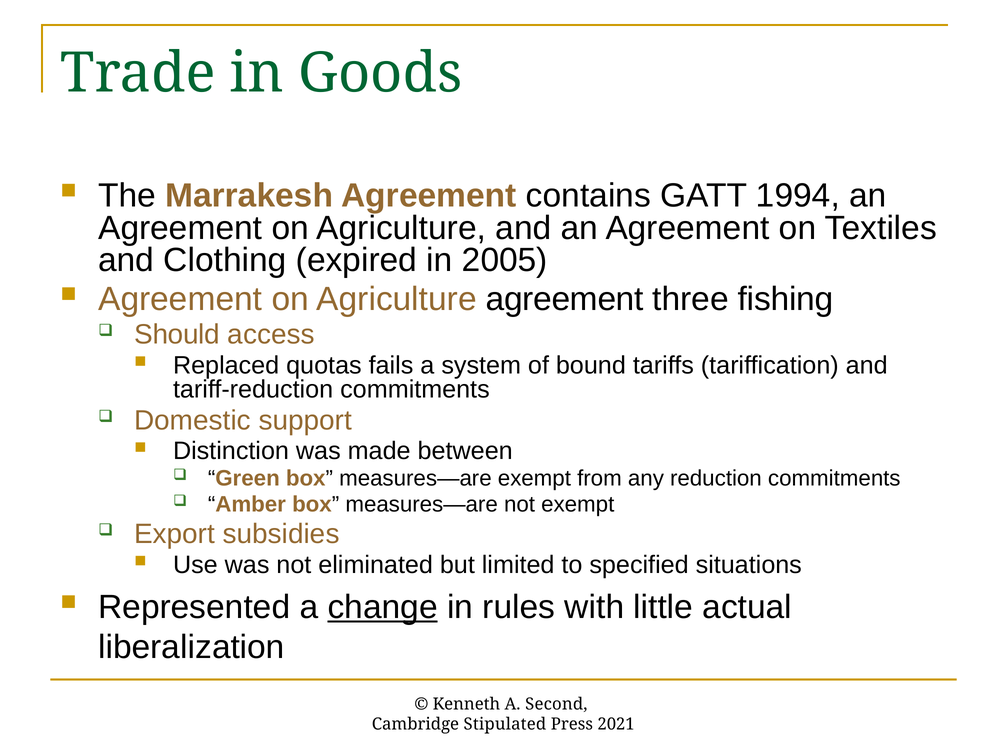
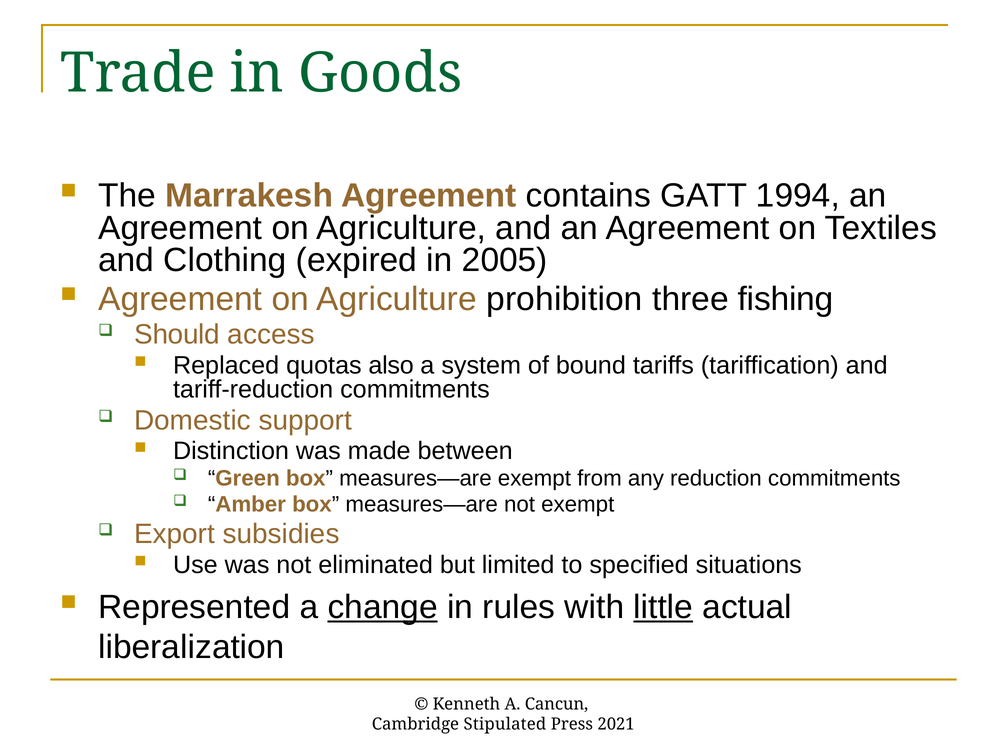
Agriculture agreement: agreement -> prohibition (564, 299)
fails: fails -> also (391, 365)
little underline: none -> present (663, 607)
Second: Second -> Cancun (557, 704)
